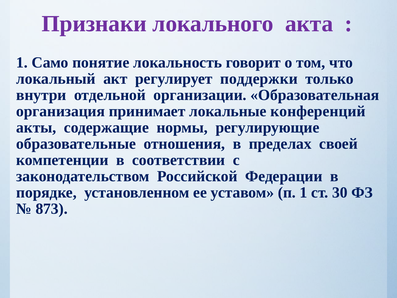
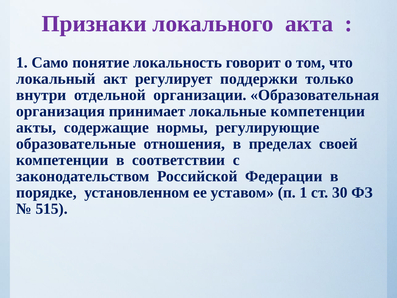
локальные конференций: конференций -> компетенции (318, 111)
873: 873 -> 515 (52, 209)
